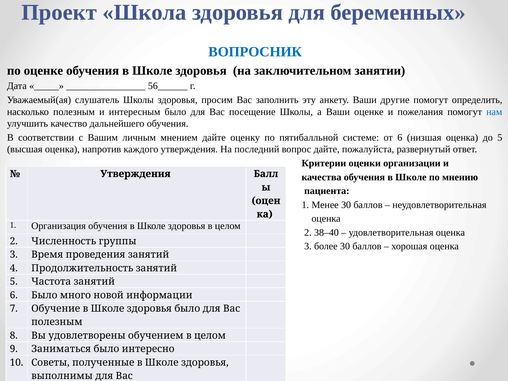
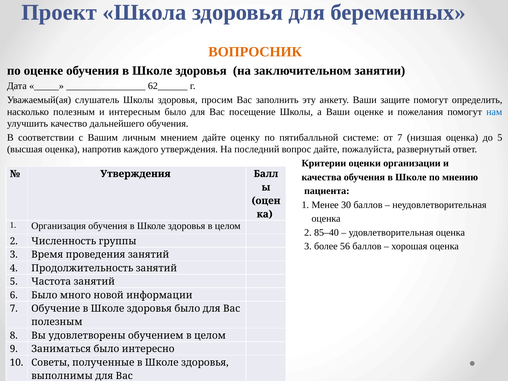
ВОПРОСНИК colour: blue -> orange (255, 52)
56______: 56______ -> 62______ (168, 86)
другие: другие -> защите (395, 100)
от 6: 6 -> 7 (400, 137)
38–40: 38–40 -> 85–40 (326, 233)
более 30: 30 -> 56 (345, 246)
